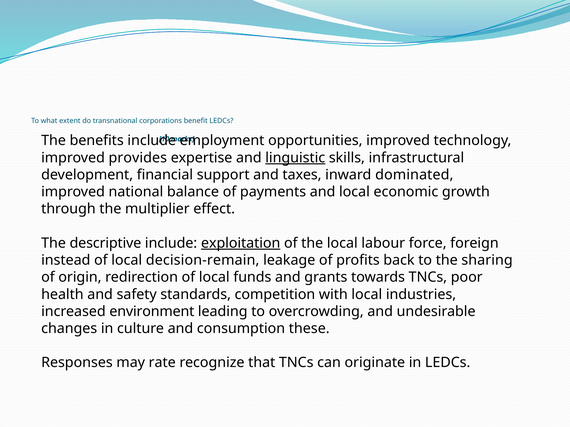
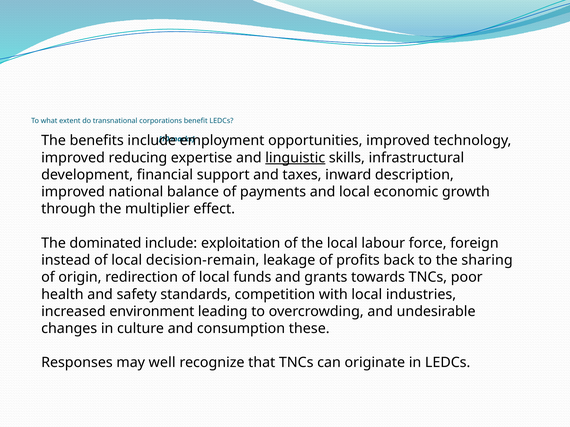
provides: provides -> reducing (138, 158)
dominated: dominated -> description (414, 175)
descriptive: descriptive -> dominated (105, 243)
exploitation underline: present -> none (241, 243)
rate: rate -> well (162, 363)
